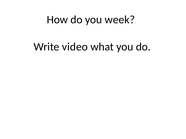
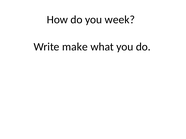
video: video -> make (75, 47)
